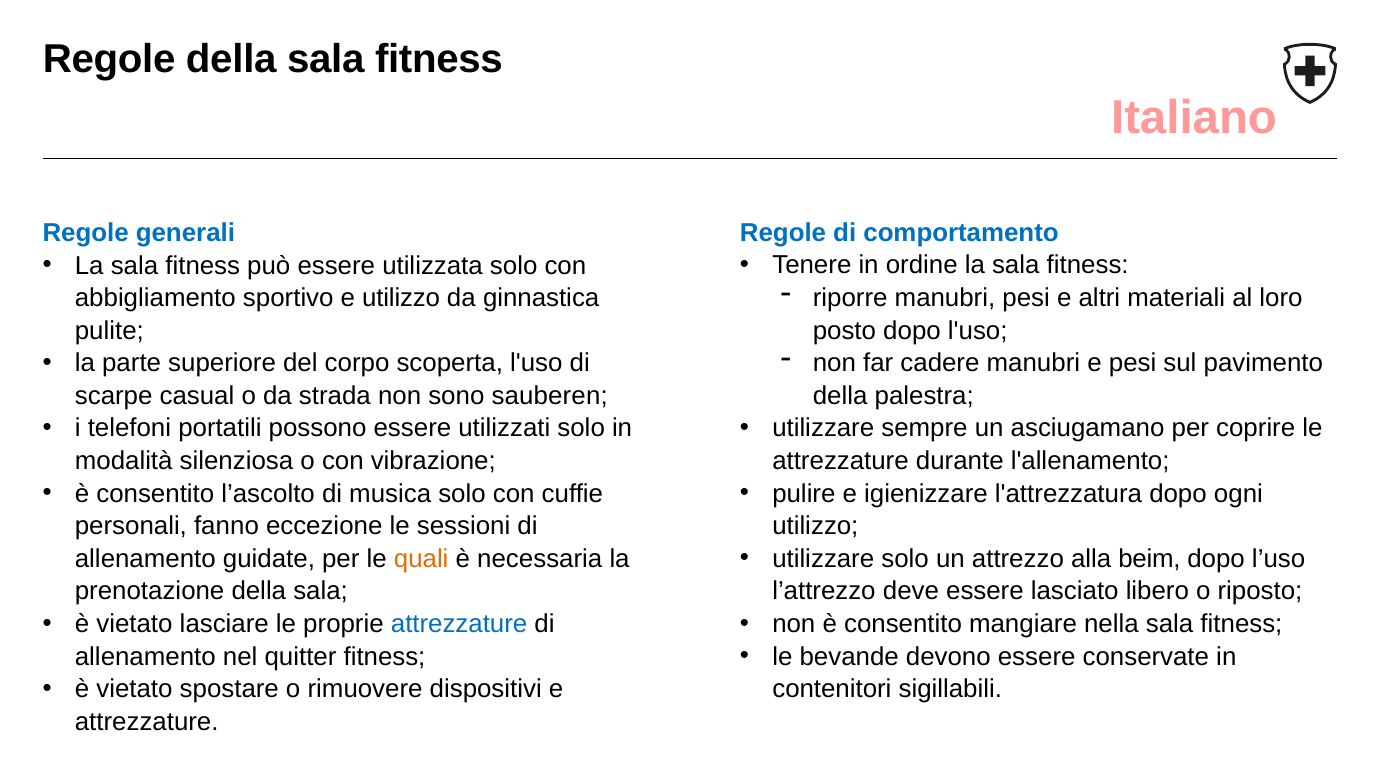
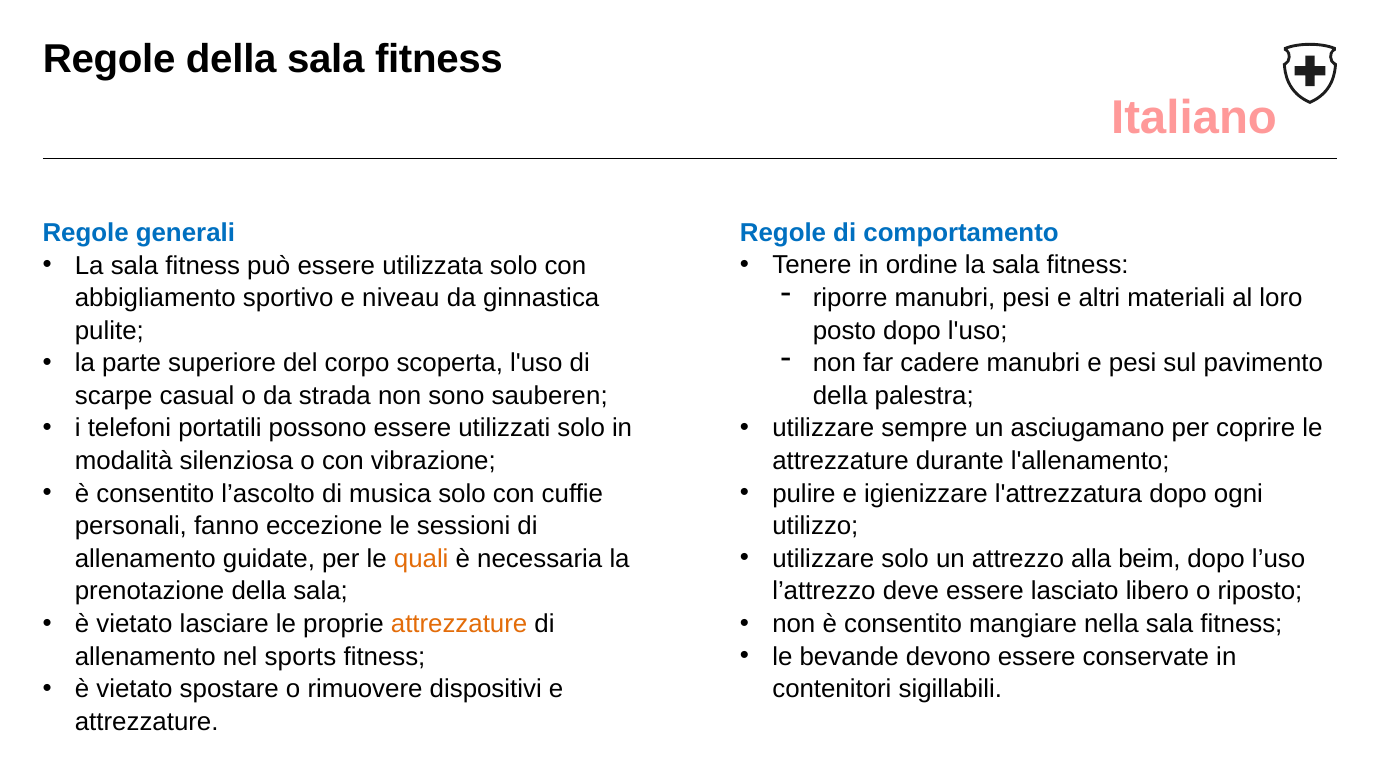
e utilizzo: utilizzo -> niveau (401, 298)
attrezzature colour: blue -> orange (459, 624)
quitter: quitter -> sports (300, 657)
